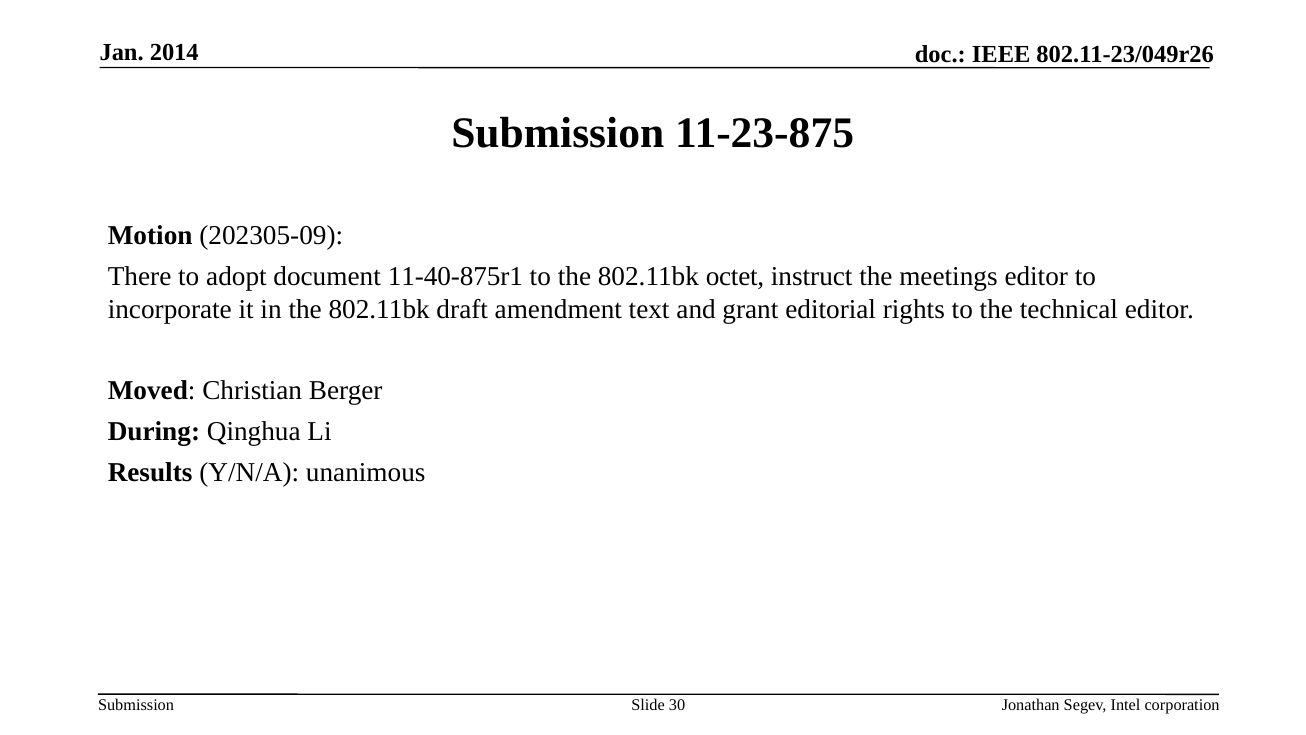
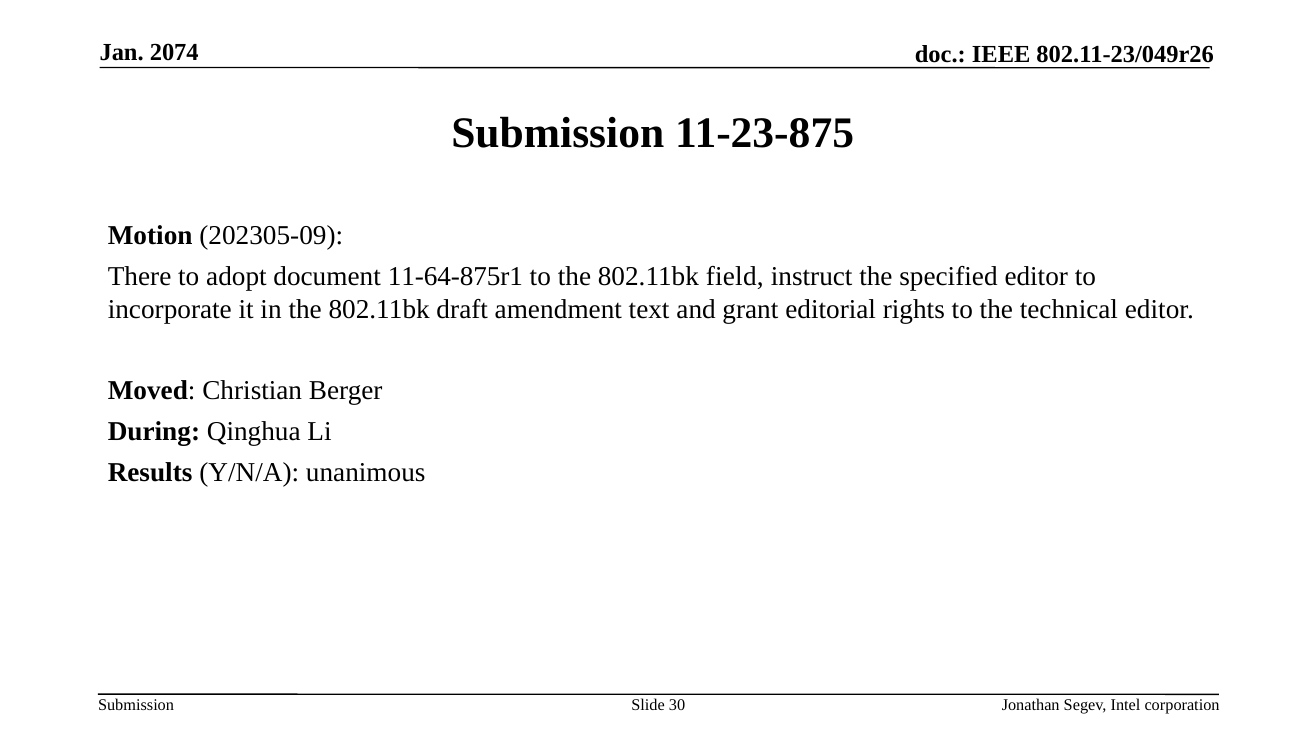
2014: 2014 -> 2074 (174, 52)
11-40-875r1: 11-40-875r1 -> 11-64-875r1 (455, 276)
octet: octet -> field (735, 276)
meetings: meetings -> specified (948, 276)
